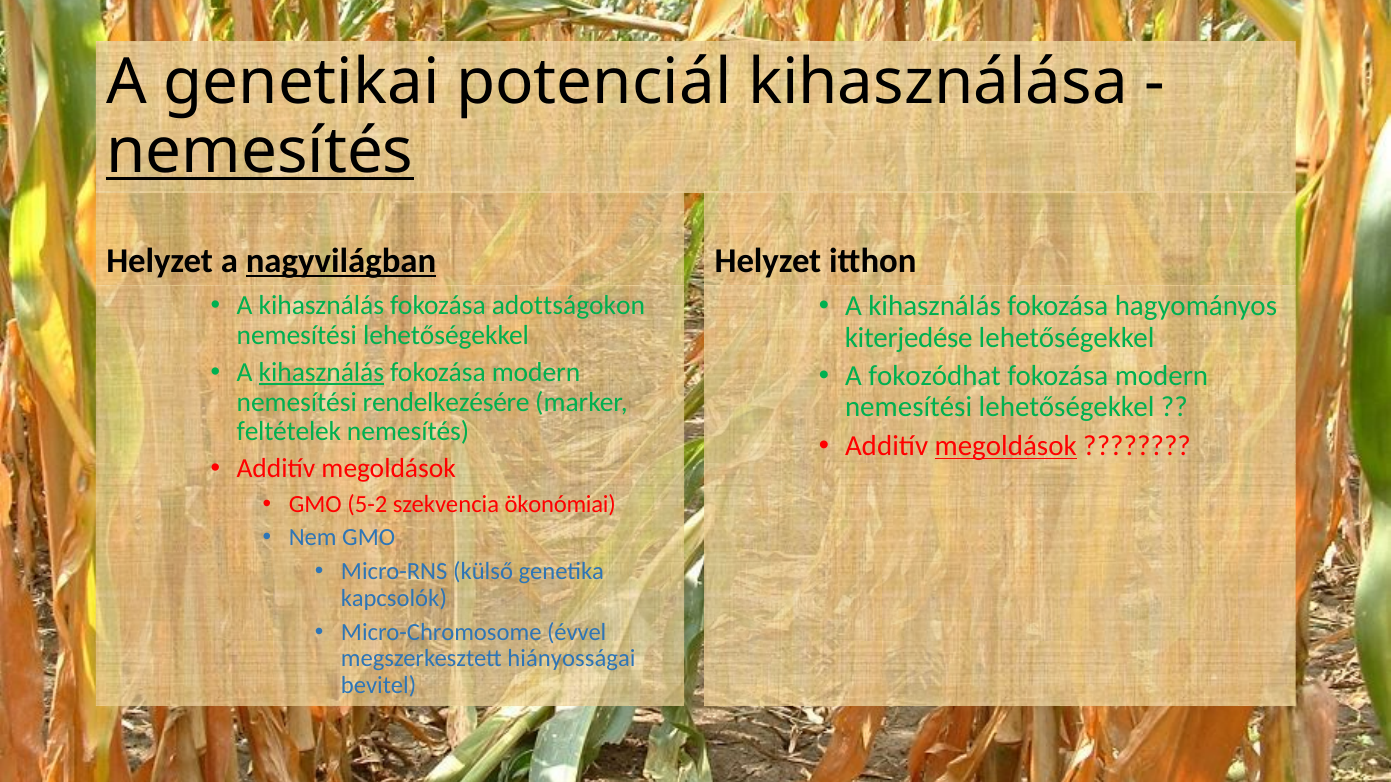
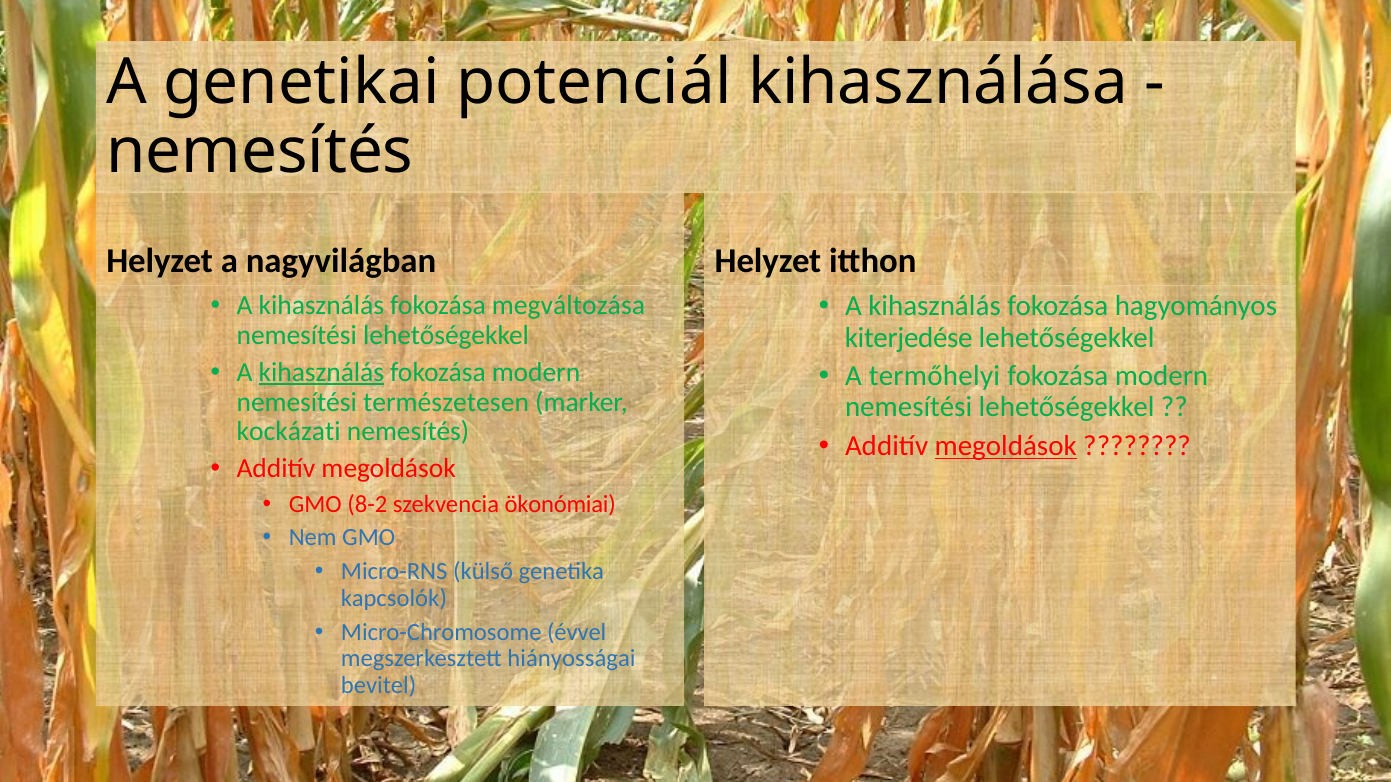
nemesítés underline: present -> none (260, 151)
nagyvilágban underline: present -> none (341, 262)
adottságokon: adottságokon -> megváltozása (568, 306)
fokozódhat: fokozódhat -> termőhelyi (934, 376)
rendelkezésére: rendelkezésére -> természetesen (446, 402)
feltételek: feltételek -> kockázati (289, 432)
5-2: 5-2 -> 8-2 (367, 504)
